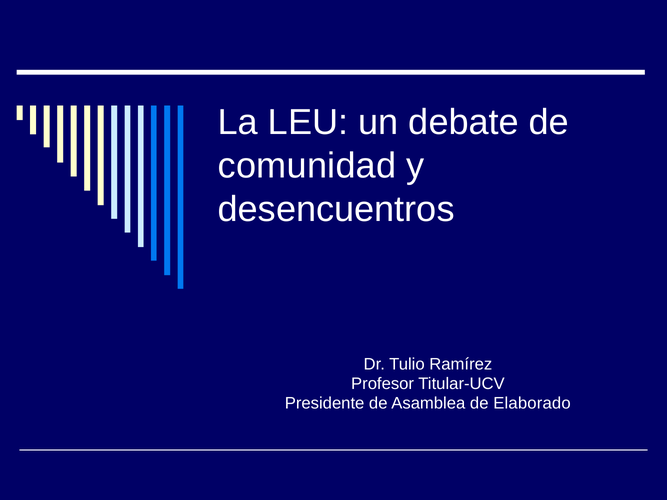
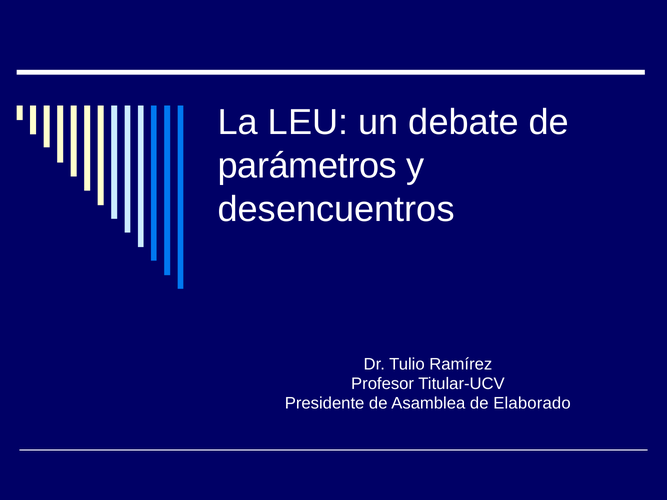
comunidad: comunidad -> parámetros (307, 166)
